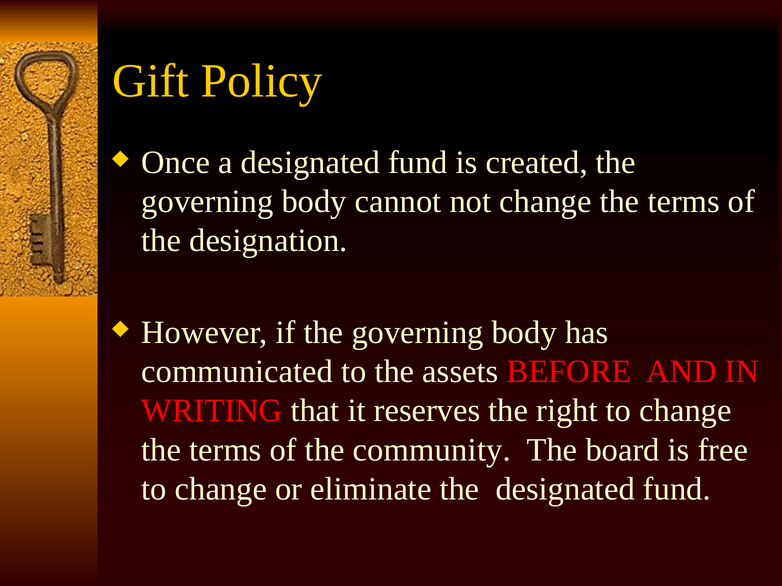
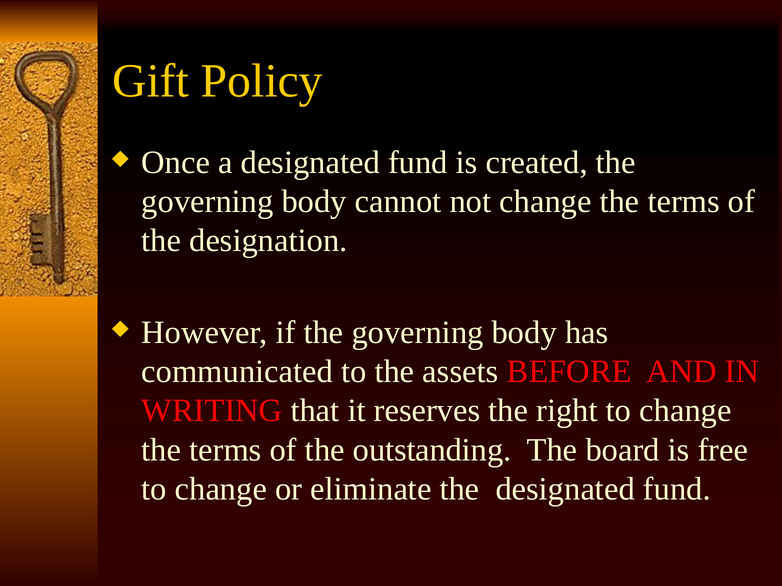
community: community -> outstanding (432, 450)
